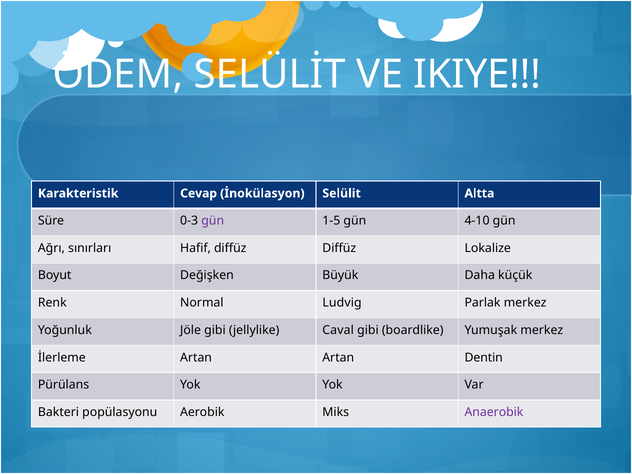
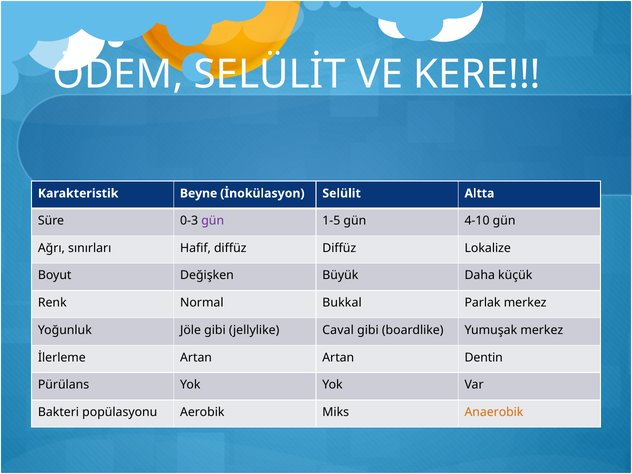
IKIYE: IKIYE -> KERE (477, 74)
Cevap: Cevap -> Beyne (199, 193)
Ludvig: Ludvig -> Bukkal (342, 303)
Anaerobik colour: purple -> orange (494, 412)
